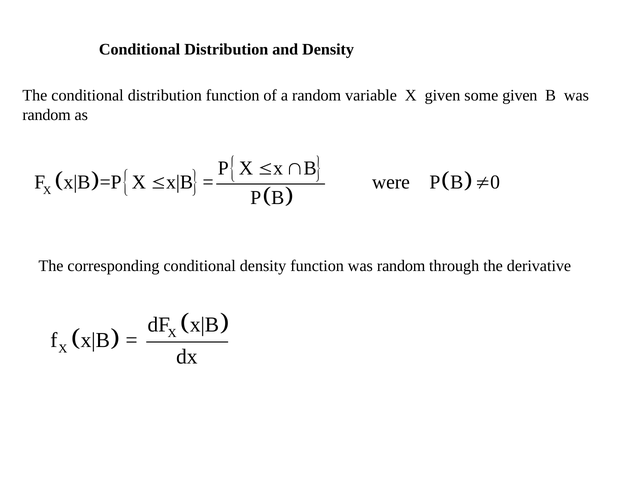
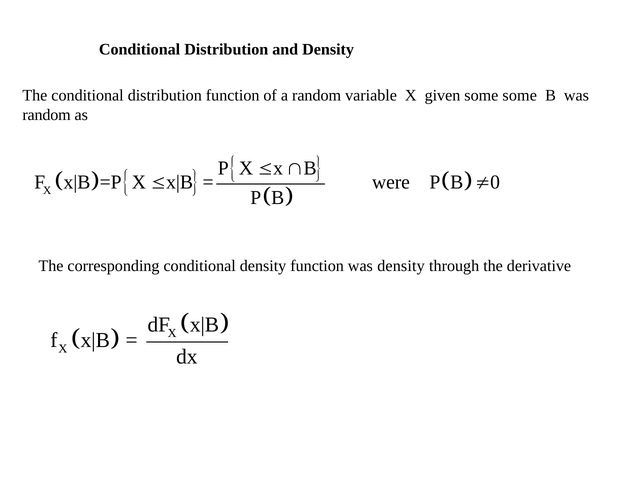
some given: given -> some (520, 96)
function was random: random -> density (401, 266)
